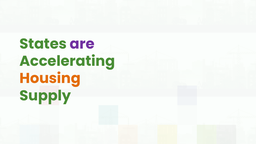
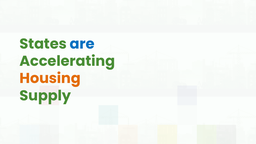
are colour: purple -> blue (82, 44)
